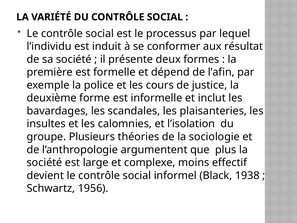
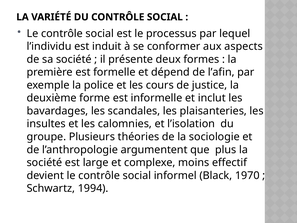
résultat: résultat -> aspects (244, 46)
1938: 1938 -> 1970 (247, 175)
1956: 1956 -> 1994 (93, 188)
